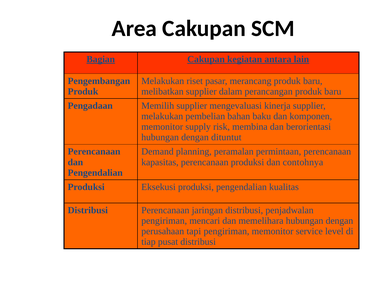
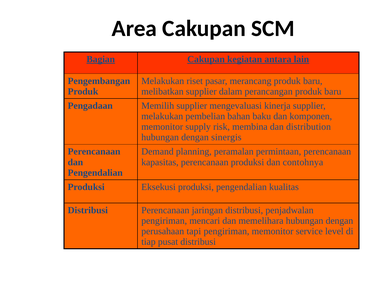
berorientasi: berorientasi -> distribution (309, 127)
dituntut: dituntut -> sinergis (226, 138)
